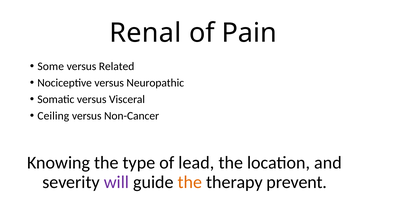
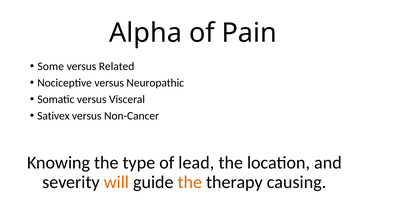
Renal: Renal -> Alpha (145, 33)
Ceiling: Ceiling -> Sativex (53, 116)
will colour: purple -> orange (116, 182)
prevent: prevent -> causing (297, 182)
